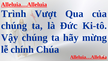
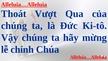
Trình: Trình -> Thoát (14, 14)
